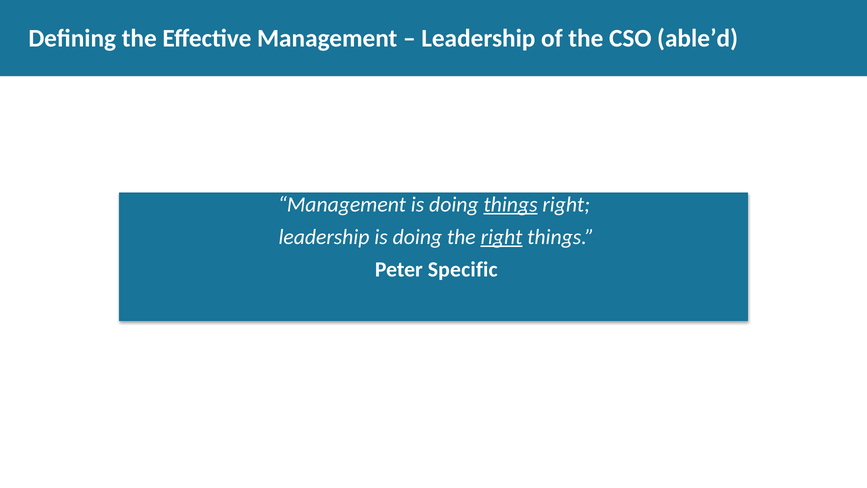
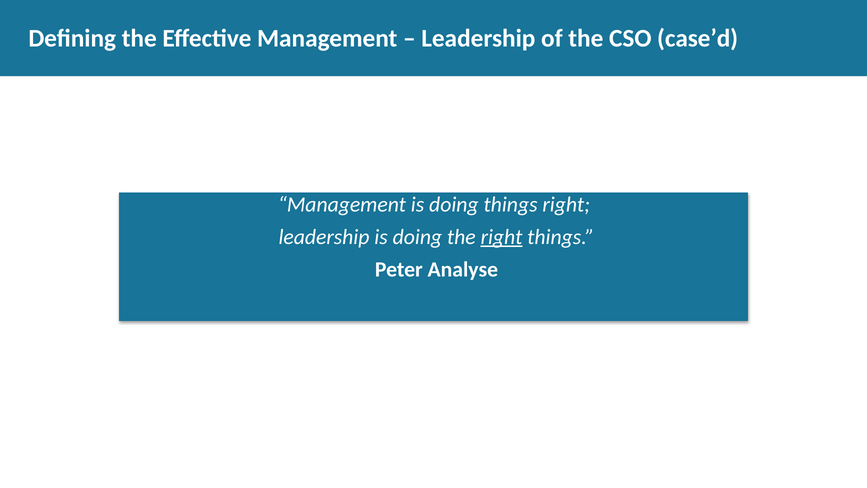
able’d: able’d -> case’d (698, 38)
things underline: present -> none (511, 204)
Specific: Specific -> Analyse (463, 269)
